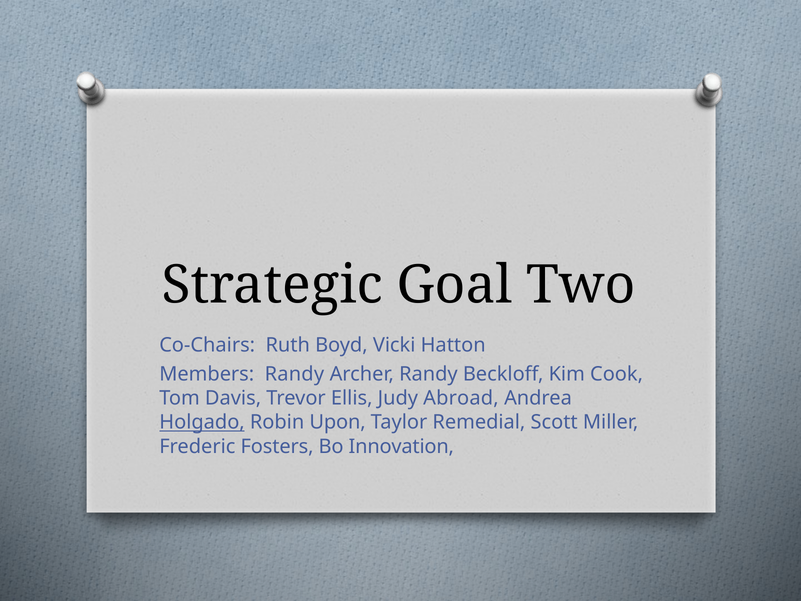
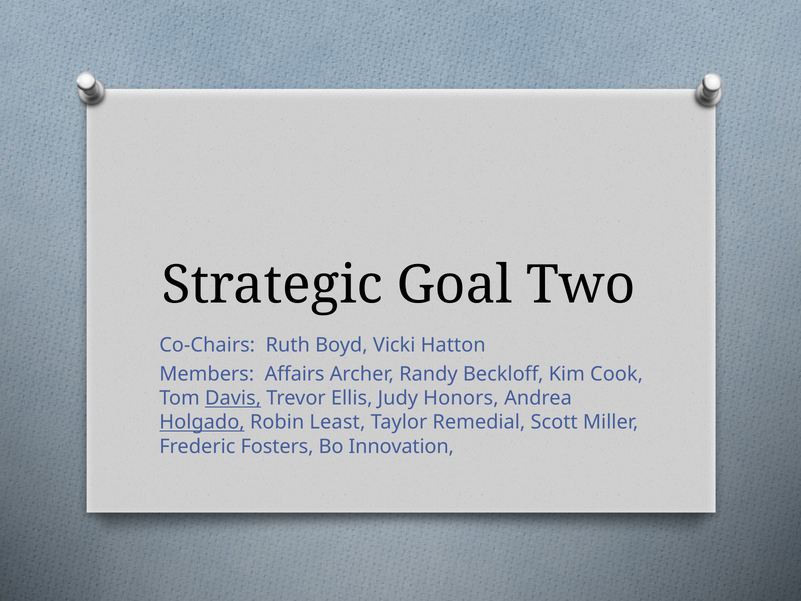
Members Randy: Randy -> Affairs (295, 374)
Davis underline: none -> present (233, 398)
Abroad: Abroad -> Honors (461, 398)
Upon: Upon -> Least (337, 422)
